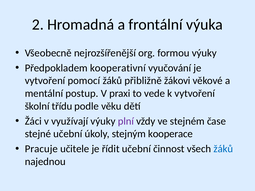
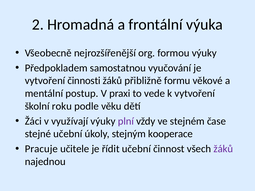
kooperativní: kooperativní -> samostatnou (118, 68)
pomocí: pomocí -> činnosti (84, 81)
žákovi: žákovi -> formu (177, 81)
třídu: třídu -> roku (62, 106)
žáků colour: blue -> purple (223, 149)
